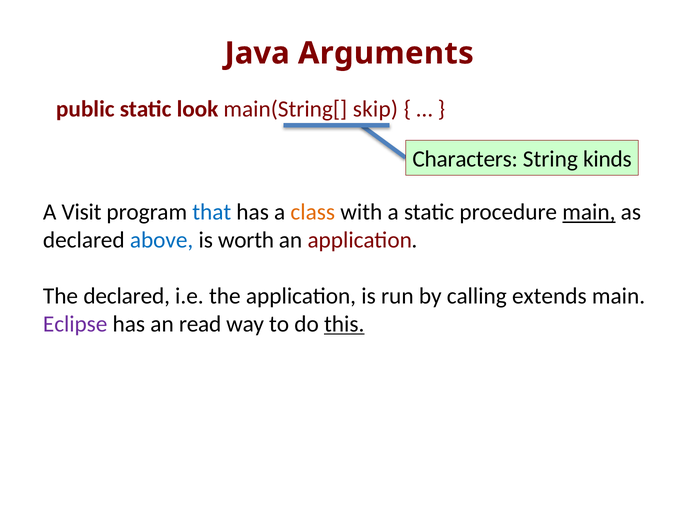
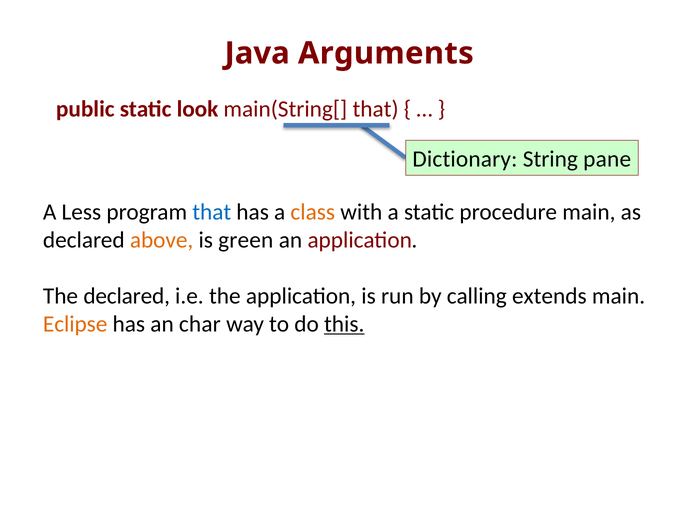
main(String[ skip: skip -> that (376, 109)
Characters: Characters -> Dictionary (465, 159)
kinds: kinds -> pane (607, 159)
Visit: Visit -> Less (81, 212)
main underline: present -> none (589, 212)
above colour: blue -> orange (162, 240)
worth: worth -> green (246, 240)
Eclipse colour: purple -> orange (75, 324)
read: read -> char (200, 324)
